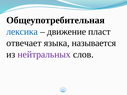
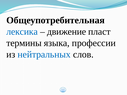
отвечает: отвечает -> термины (24, 43)
называется: называется -> профессии (94, 43)
нейтральных colour: purple -> blue (44, 55)
